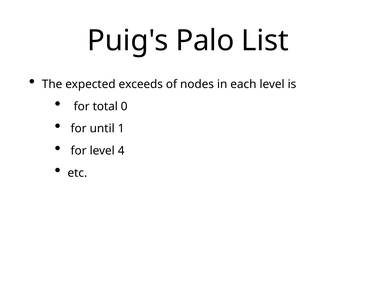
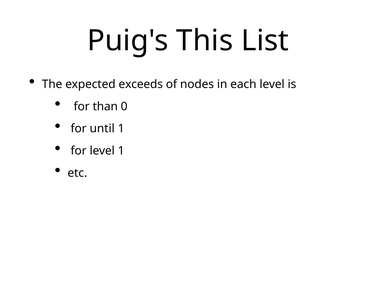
Palo: Palo -> This (205, 41)
total: total -> than (105, 106)
level 4: 4 -> 1 (121, 151)
